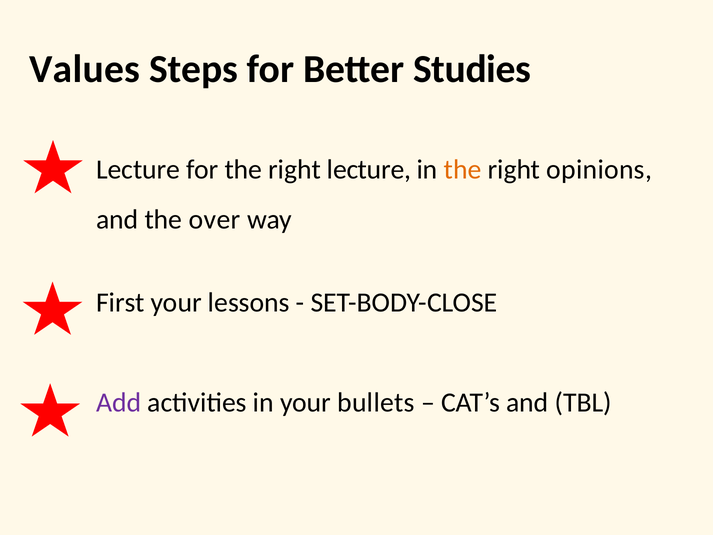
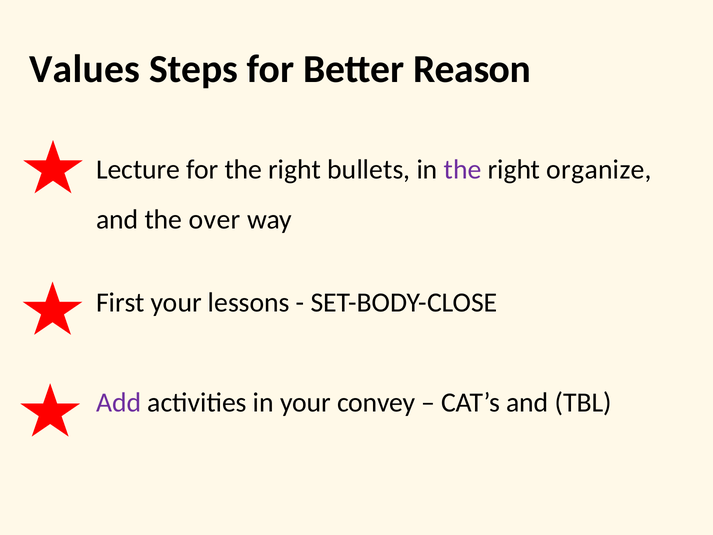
Studies: Studies -> Reason (472, 69)
right lecture: lecture -> bullets (369, 169)
the colour: orange -> purple (463, 169)
opinions: opinions -> organize (599, 169)
bullets: bullets -> convey (376, 403)
